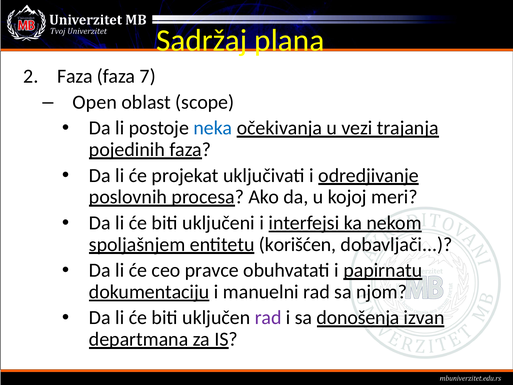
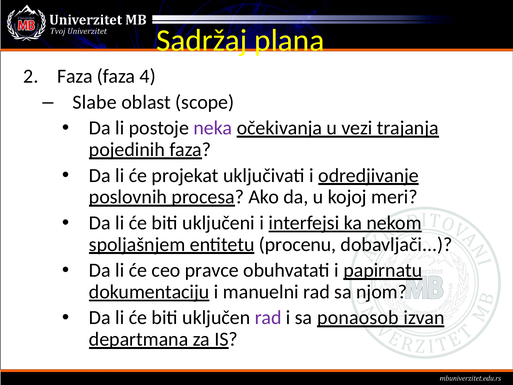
7: 7 -> 4 (148, 76)
Open: Open -> Slabe (95, 102)
neka colour: blue -> purple (213, 128)
korišćen: korišćen -> procenu (298, 244)
donošenja: donošenja -> ponaosob (358, 318)
